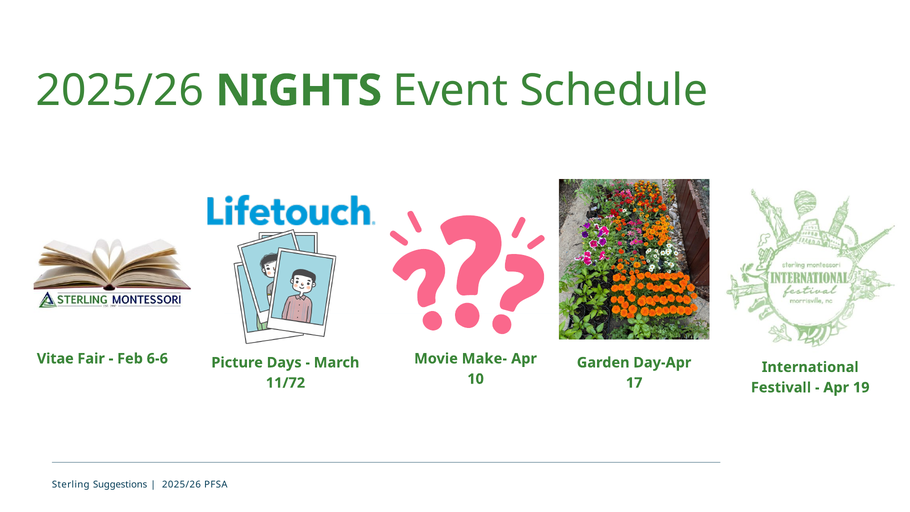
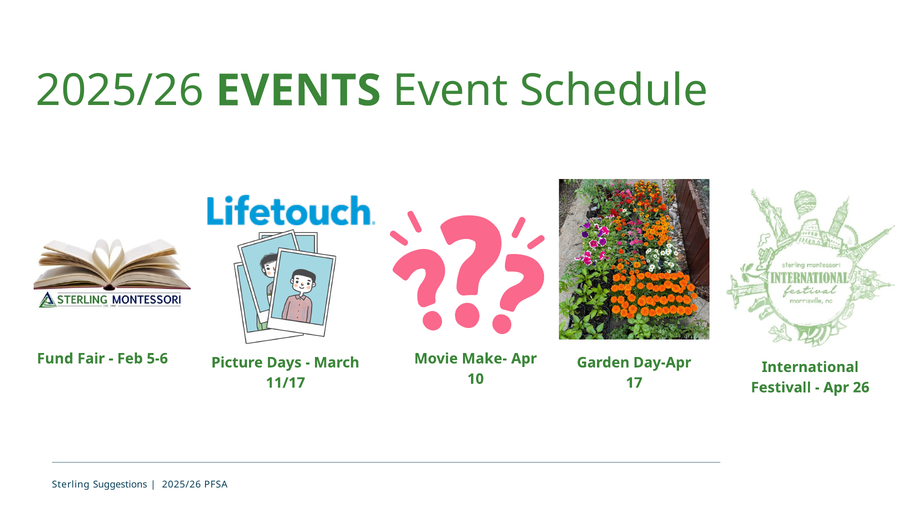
NIGHTS: NIGHTS -> EVENTS (298, 91)
Vitae: Vitae -> Fund (55, 359)
6-6: 6-6 -> 5-6 (157, 359)
11/72: 11/72 -> 11/17 (285, 383)
19: 19 -> 26 (861, 387)
